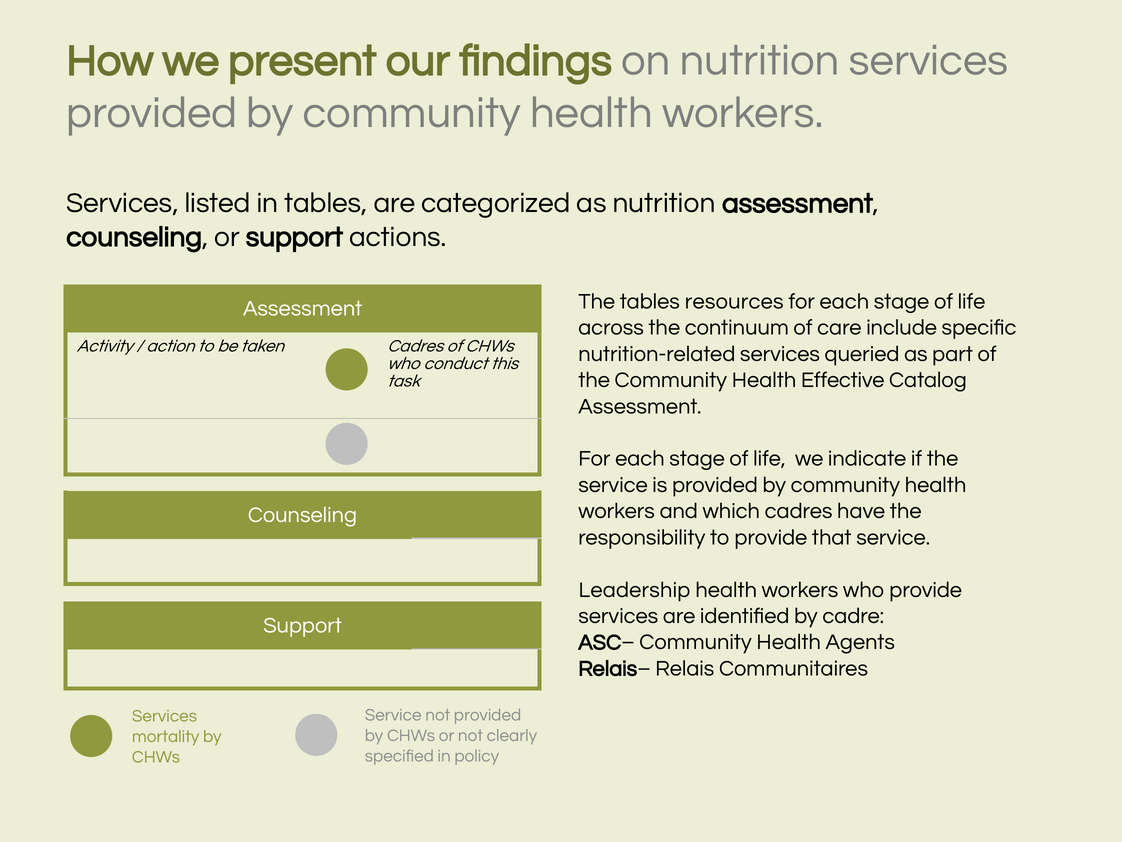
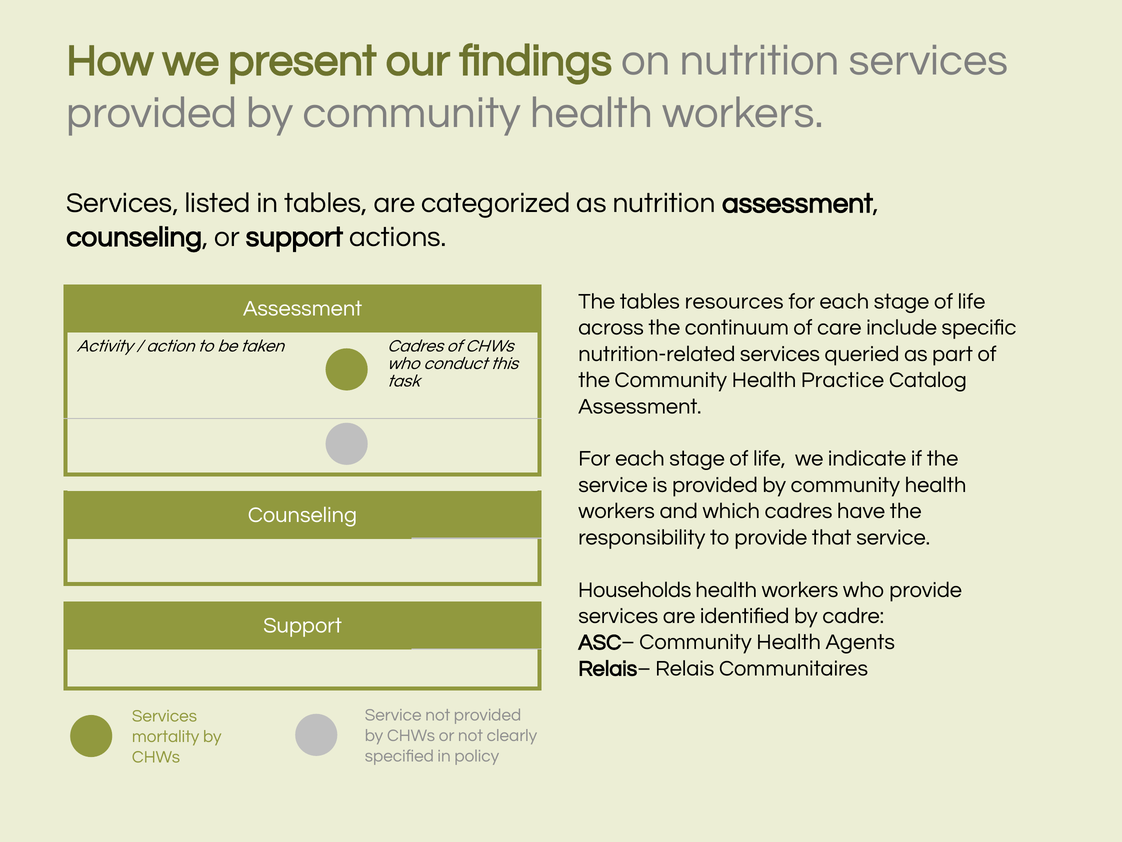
Effective: Effective -> Practice (843, 380)
Leadership: Leadership -> Households (635, 589)
